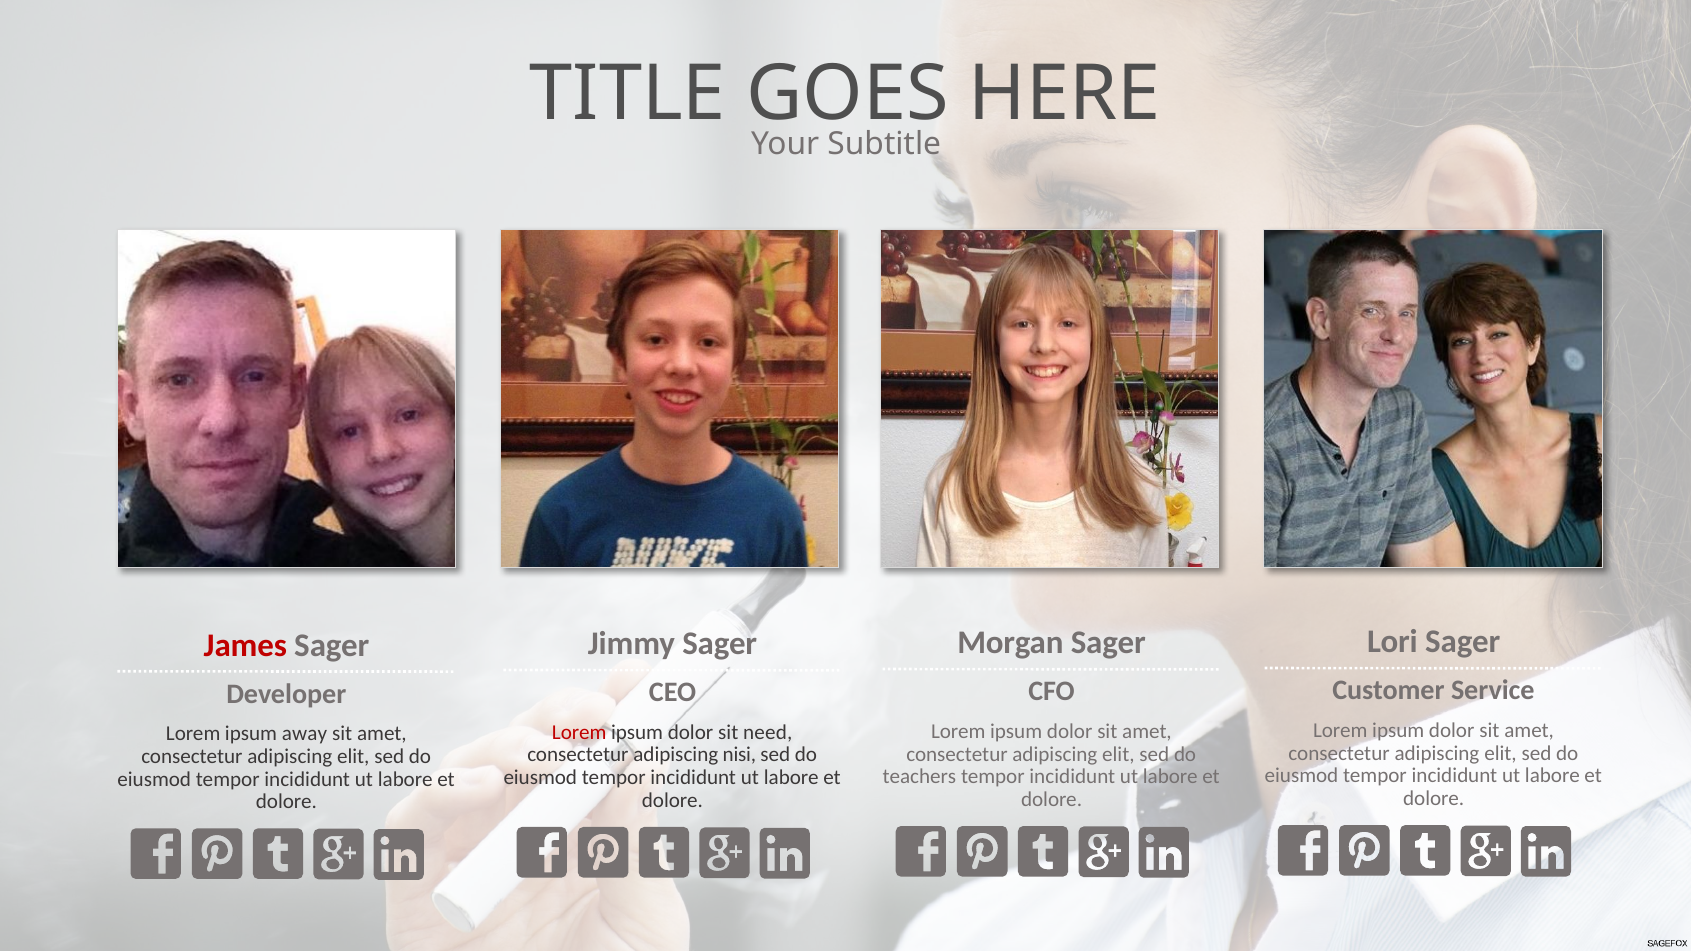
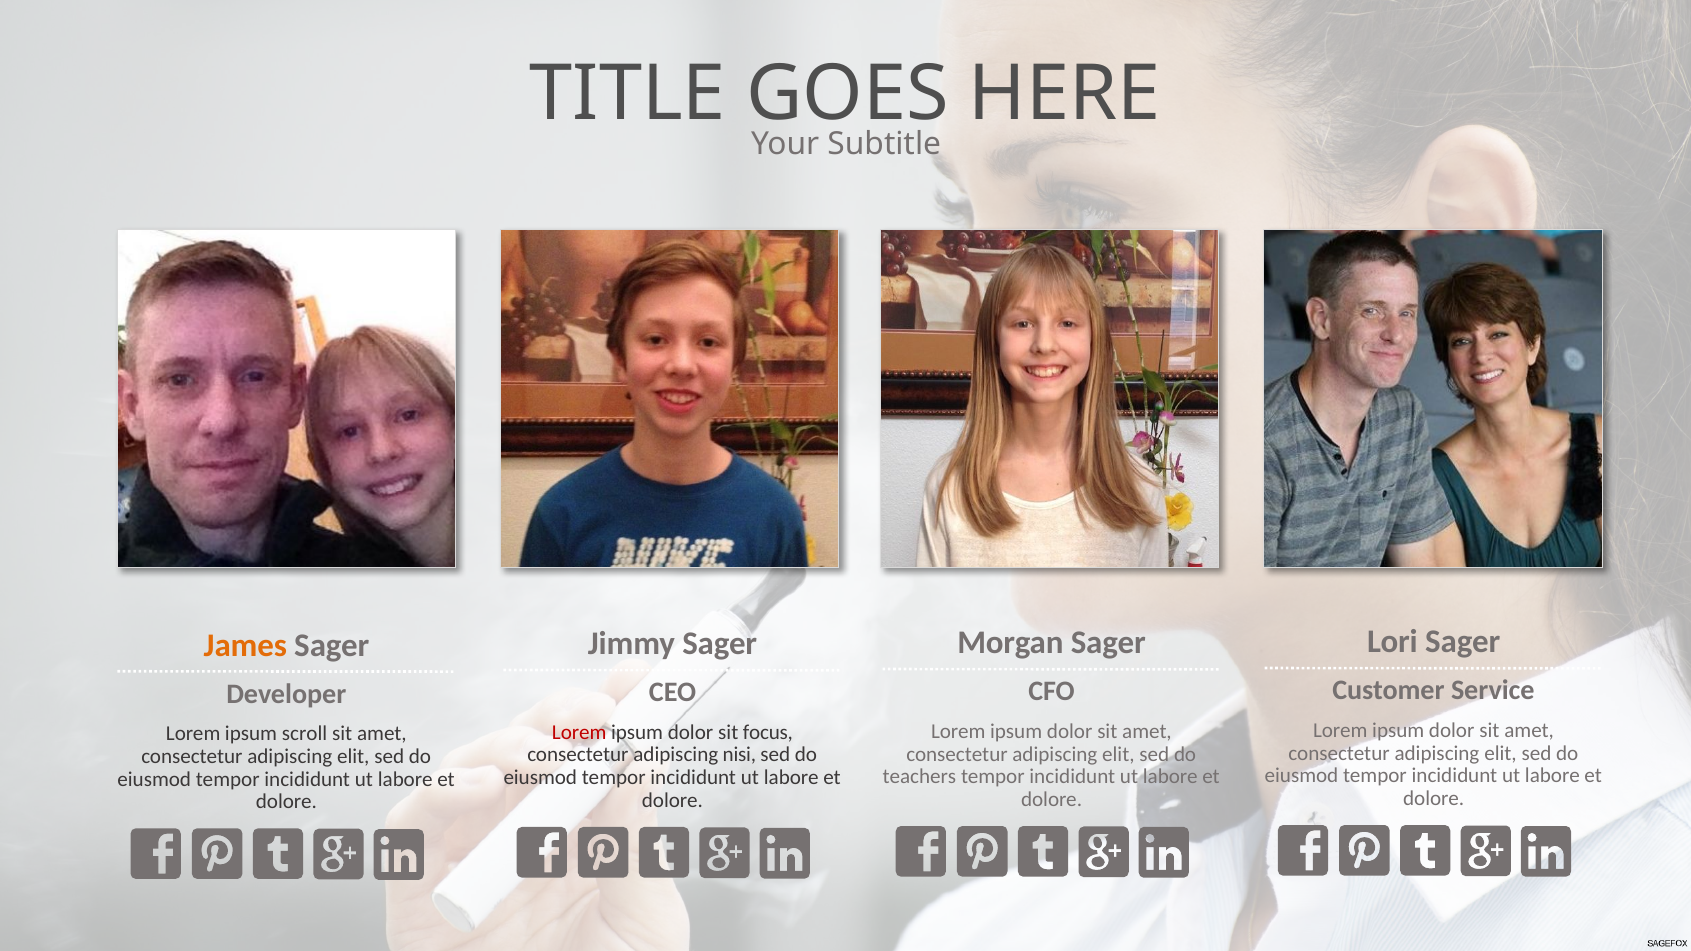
James colour: red -> orange (245, 645)
need: need -> focus (768, 732)
away: away -> scroll (305, 734)
